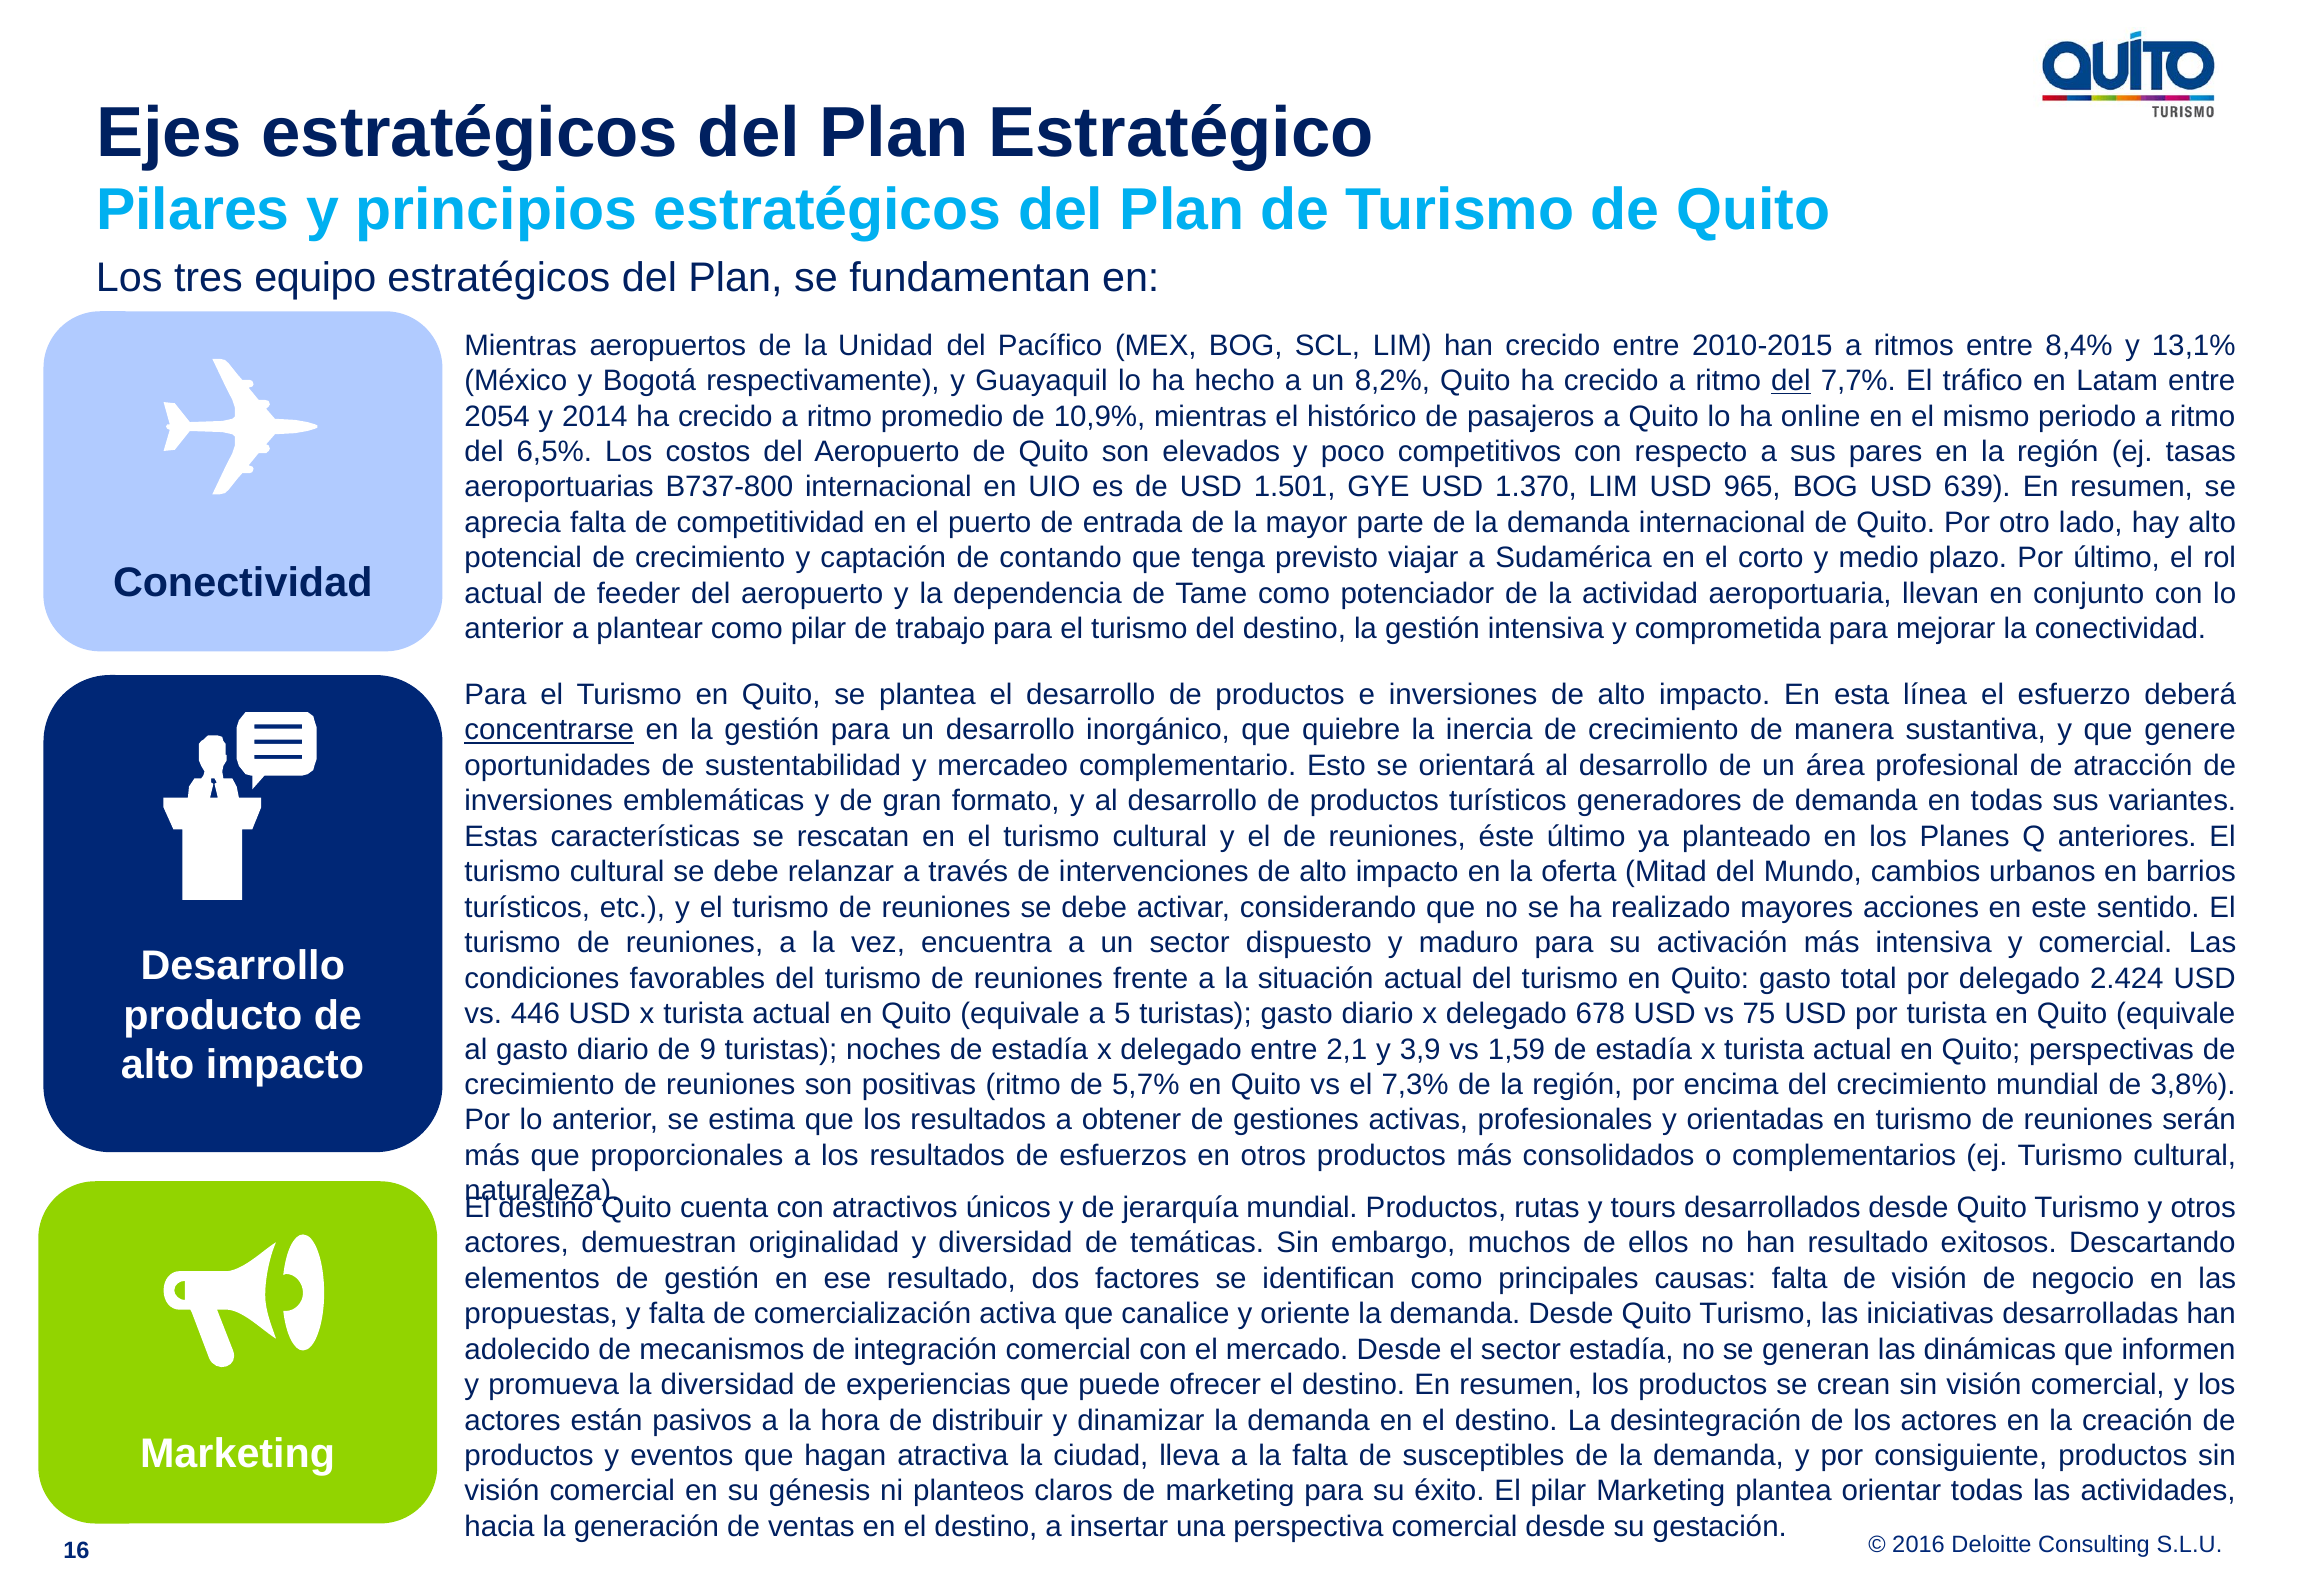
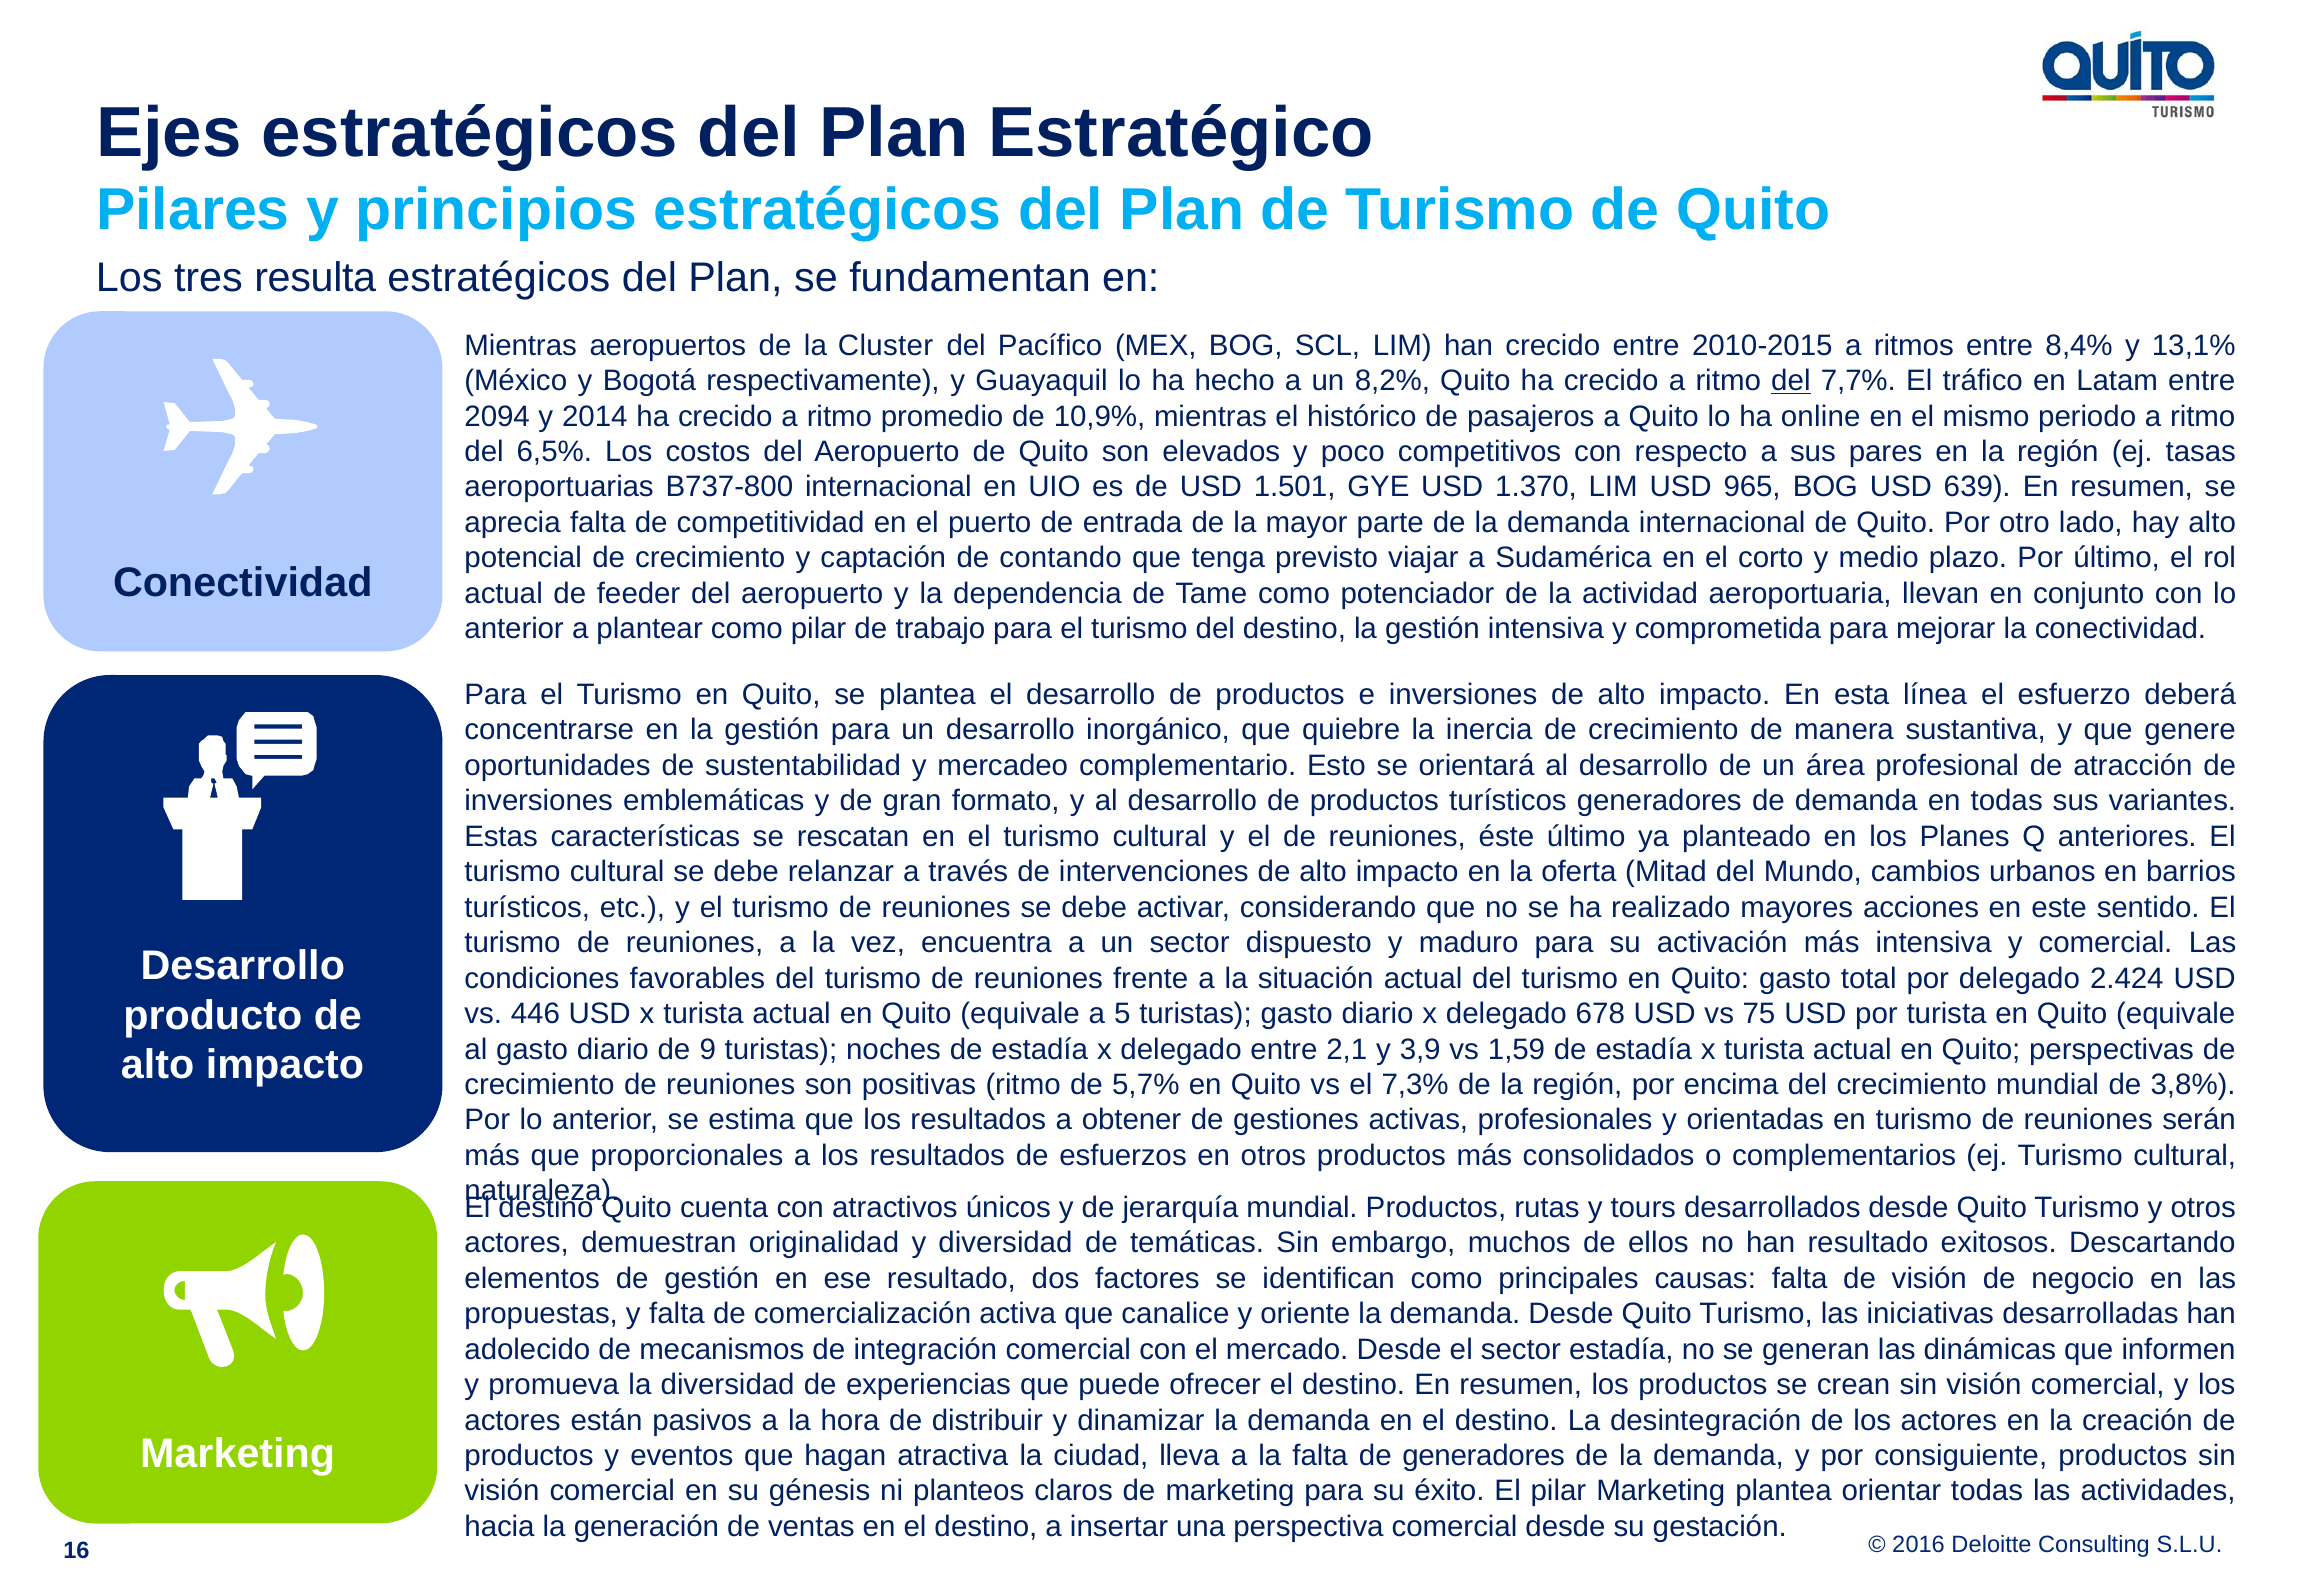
equipo: equipo -> resulta (315, 278)
Unidad: Unidad -> Cluster (886, 345)
2054: 2054 -> 2094 (497, 416)
concentrarse underline: present -> none (549, 730)
de susceptibles: susceptibles -> generadores (1484, 1455)
